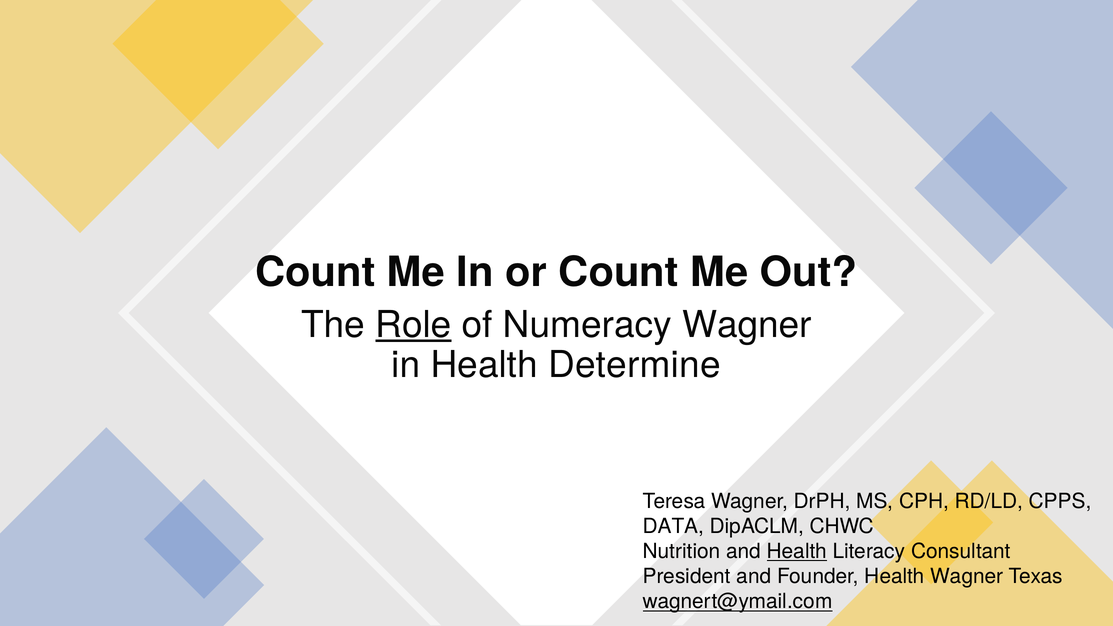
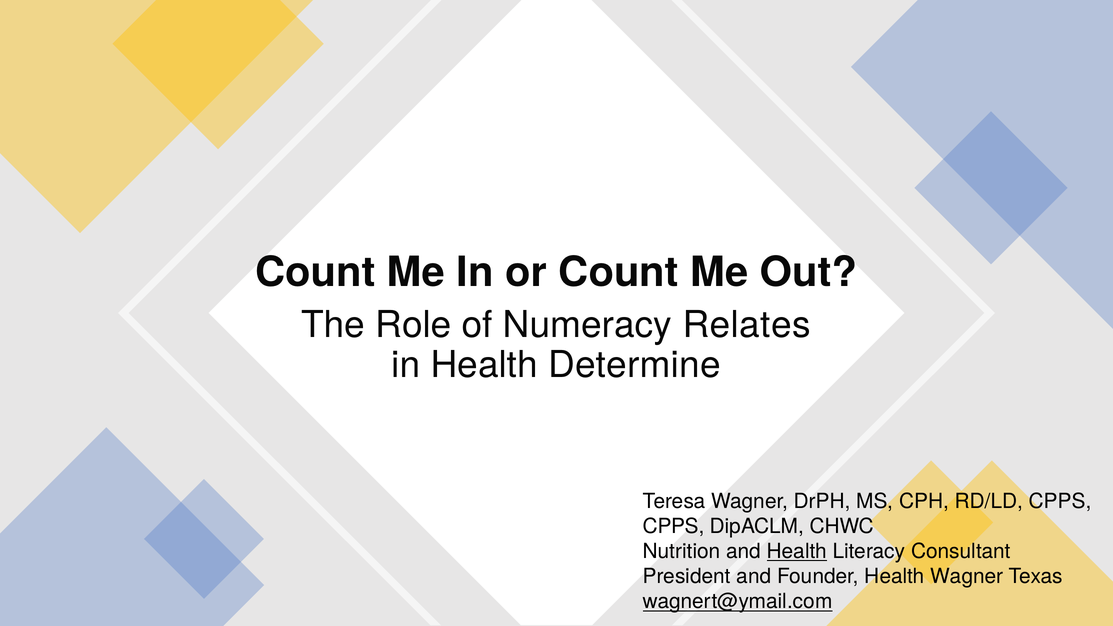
Role underline: present -> none (413, 325)
Numeracy Wagner: Wagner -> Relates (747, 325)
DATA: DATA -> CPPS (674, 526)
